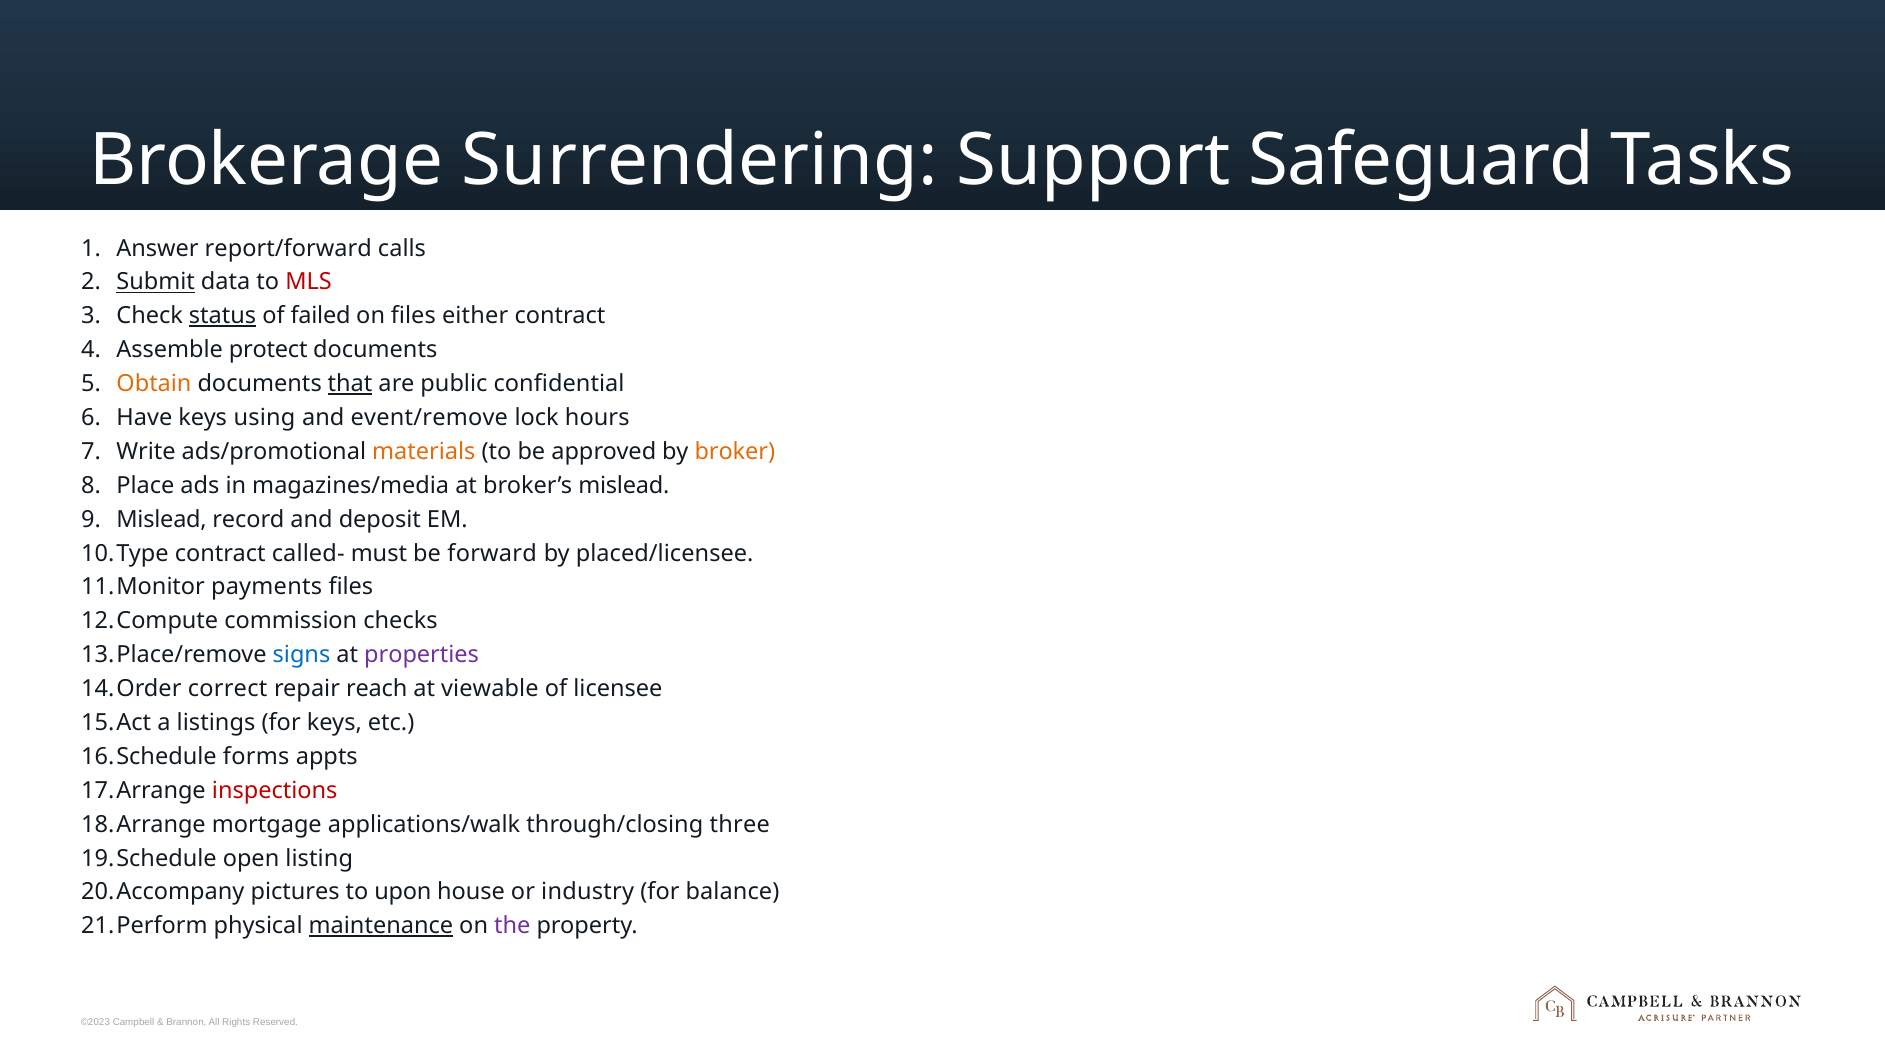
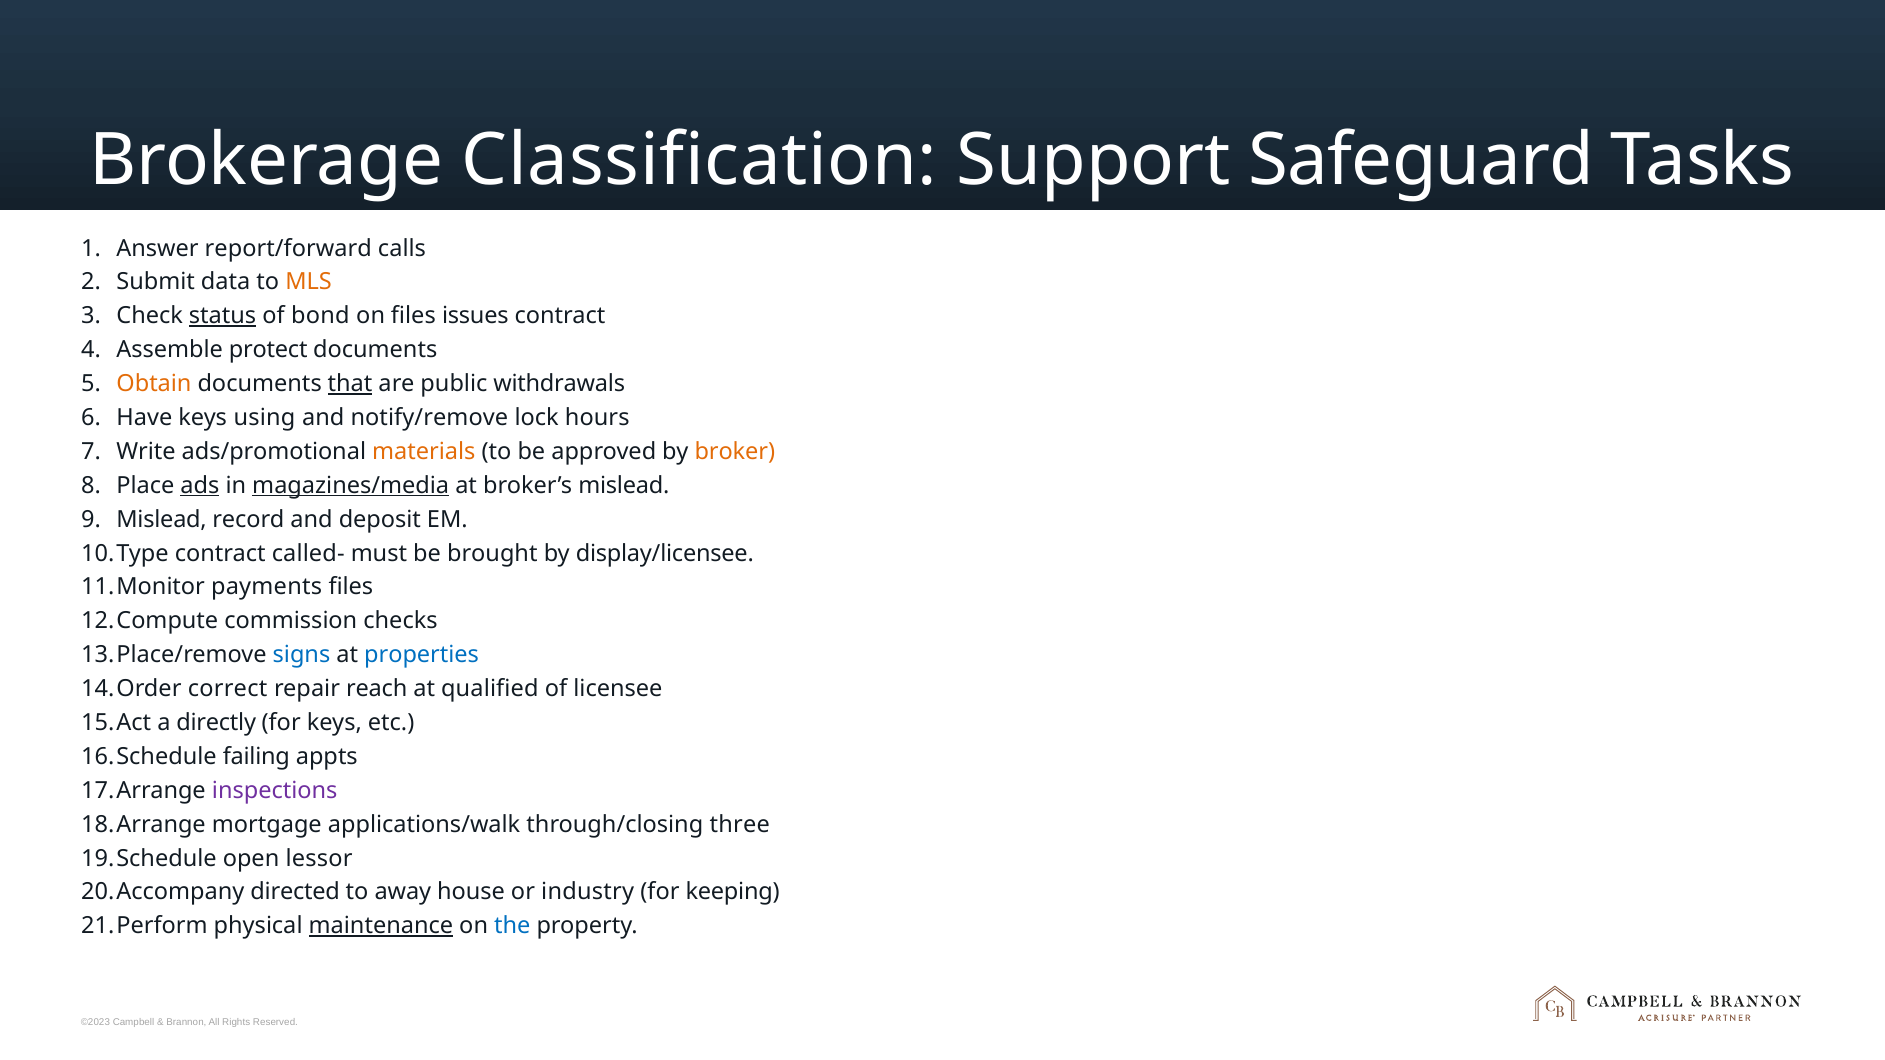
Surrendering: Surrendering -> Classification (700, 161)
Submit underline: present -> none (156, 282)
MLS colour: red -> orange (309, 282)
failed: failed -> bond (320, 316)
either: either -> issues (475, 316)
confidential: confidential -> withdrawals (559, 384)
event/remove: event/remove -> notify/remove (429, 418)
ads underline: none -> present (200, 486)
magazines/media underline: none -> present (351, 486)
forward: forward -> brought (492, 553)
placed/licensee: placed/licensee -> display/licensee (665, 553)
properties colour: purple -> blue (422, 655)
viewable: viewable -> qualified (490, 689)
listings: listings -> directly (216, 723)
forms: forms -> failing (256, 757)
inspections colour: red -> purple (275, 791)
listing: listing -> lessor (319, 859)
pictures: pictures -> directed (295, 892)
upon: upon -> away (403, 892)
balance: balance -> keeping (733, 892)
the colour: purple -> blue (512, 926)
